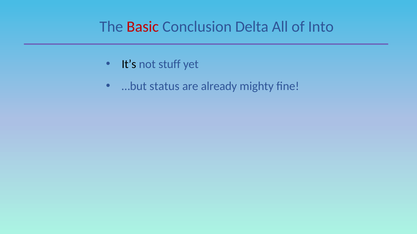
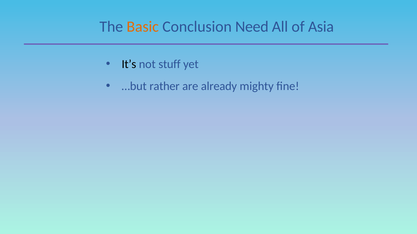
Basic colour: red -> orange (143, 27)
Delta: Delta -> Need (252, 27)
Into: Into -> Asia (321, 27)
status: status -> rather (165, 86)
